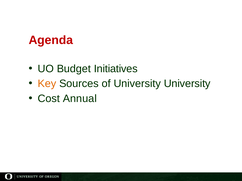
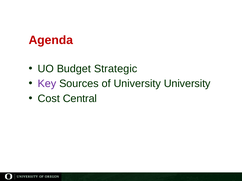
Initiatives: Initiatives -> Strategic (116, 69)
Key colour: orange -> purple (47, 84)
Annual: Annual -> Central (80, 99)
